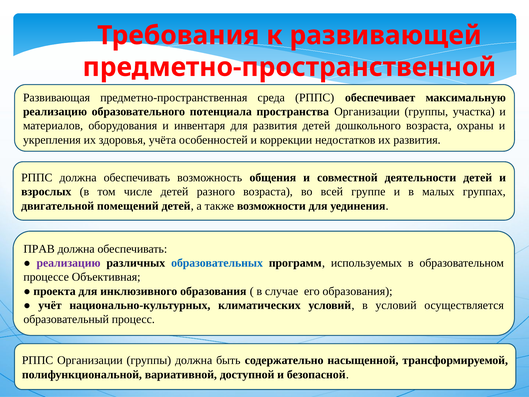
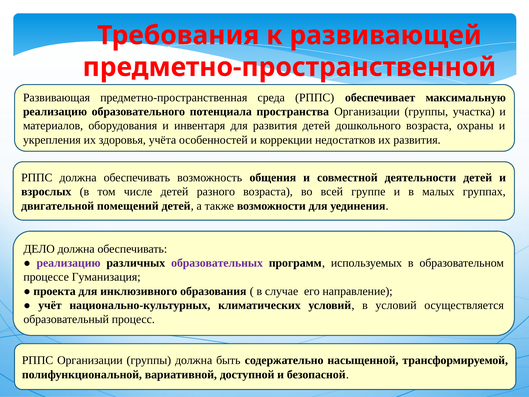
ПРАВ: ПРАВ -> ДЕЛО (39, 249)
образовательных colour: blue -> purple (217, 263)
Объективная: Объективная -> Гуманизация (106, 277)
его образования: образования -> направление (358, 291)
